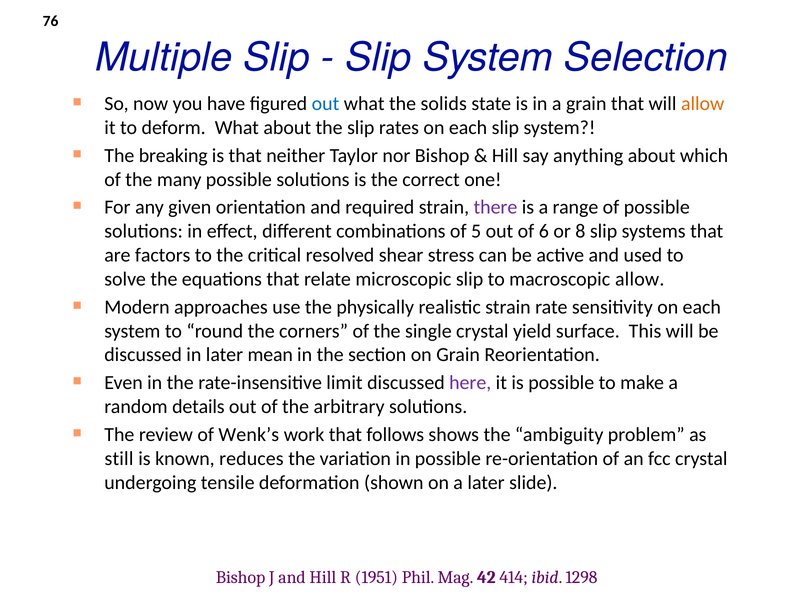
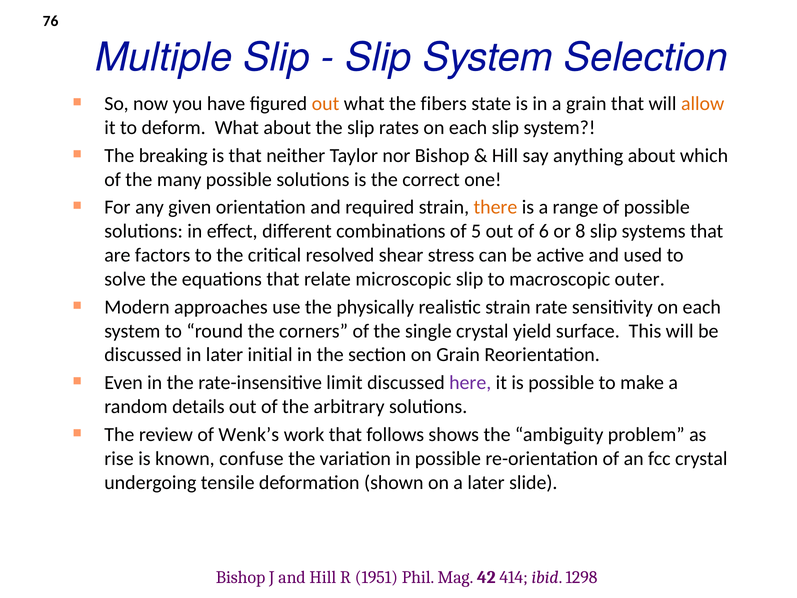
out colour: blue -> orange (325, 104)
solids: solids -> fibers (444, 104)
there colour: purple -> orange (495, 207)
macroscopic allow: allow -> outer (640, 279)
mean: mean -> initial (270, 355)
still: still -> rise (119, 458)
reduces: reduces -> confuse (251, 458)
